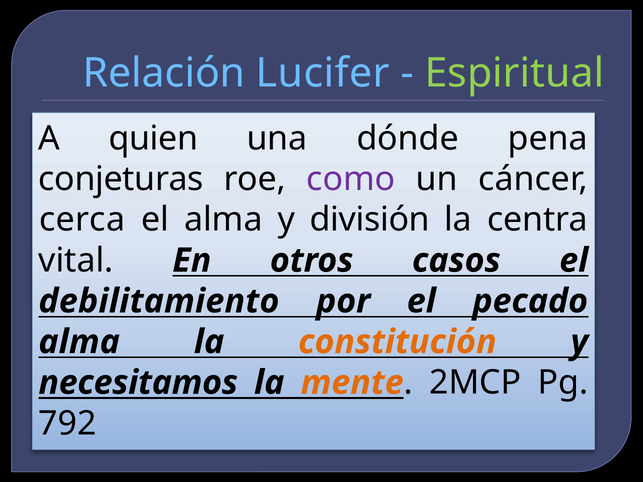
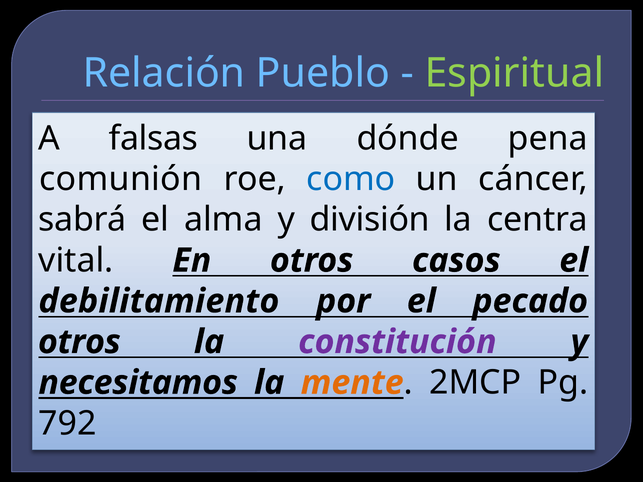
Lucifer: Lucifer -> Pueblo (323, 73)
quien: quien -> falsas (153, 138)
conjeturas: conjeturas -> comunión (121, 179)
como colour: purple -> blue (351, 179)
cerca: cerca -> sabrá (82, 220)
alma: alma -> otros (79, 342)
constitución colour: orange -> purple (397, 342)
